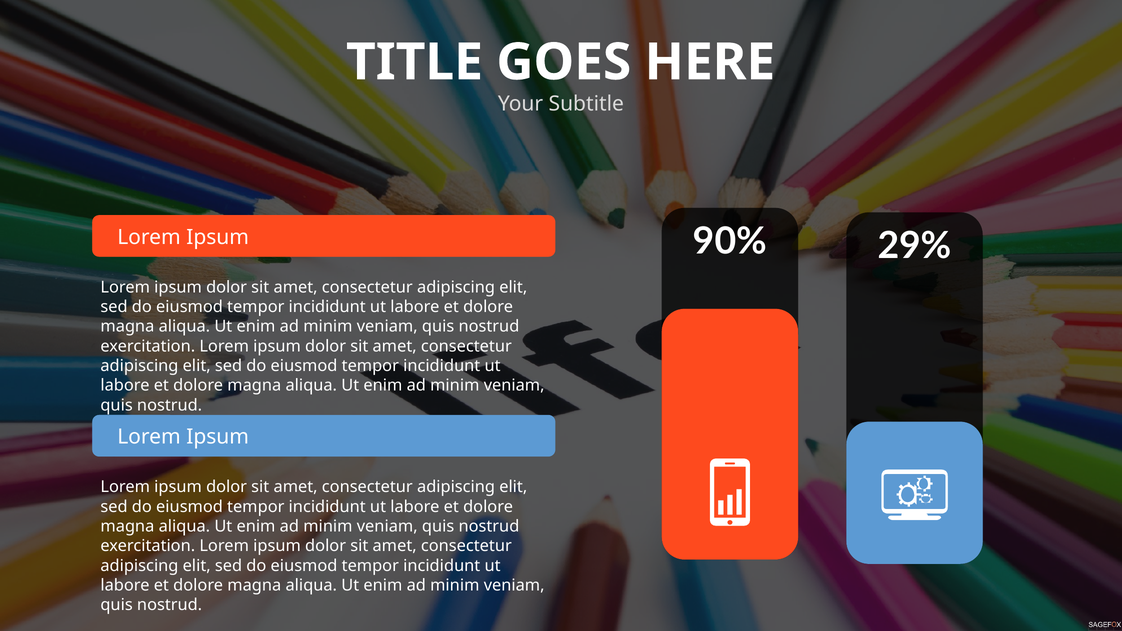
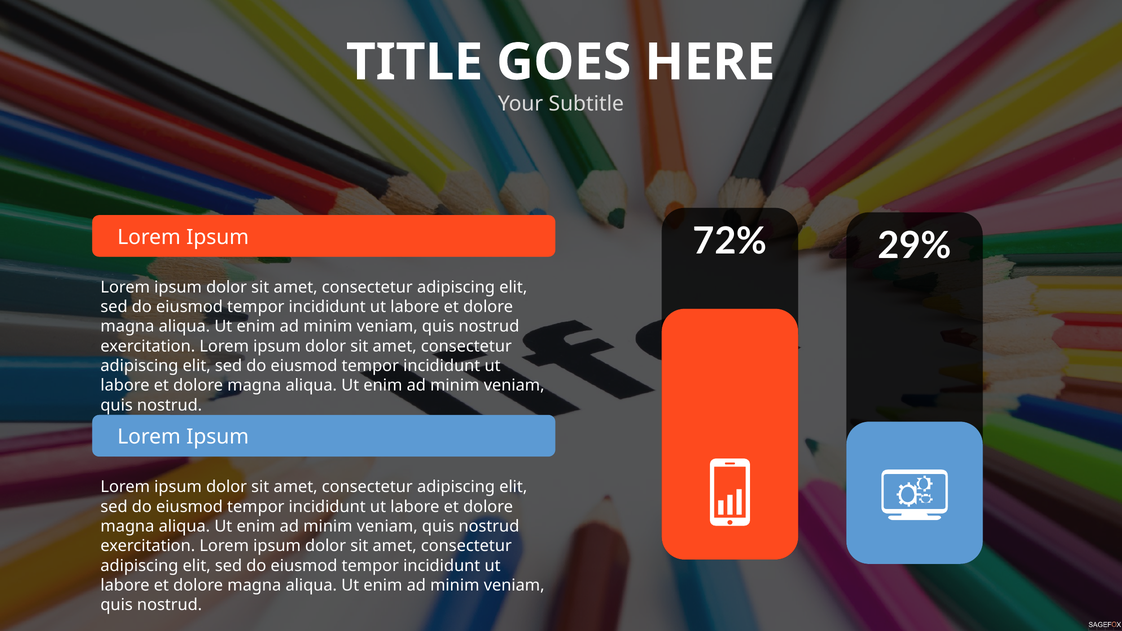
90%: 90% -> 72% (730, 241)
